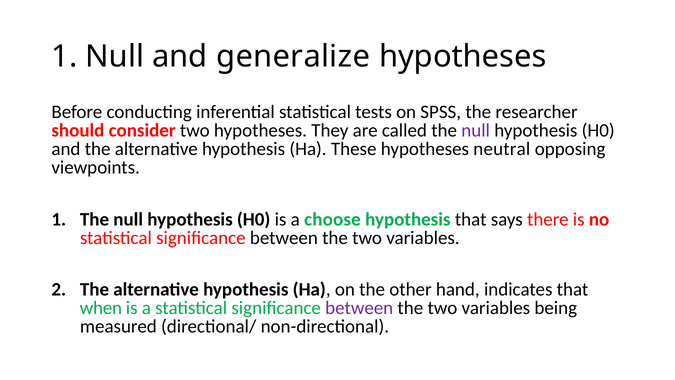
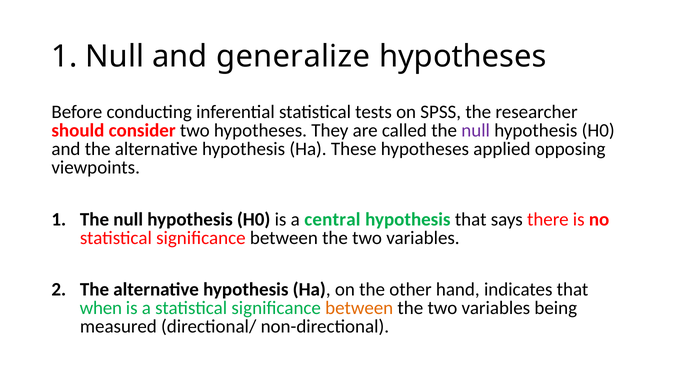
neutral: neutral -> applied (502, 149)
choose: choose -> central (332, 219)
between colour: purple -> orange (359, 308)
